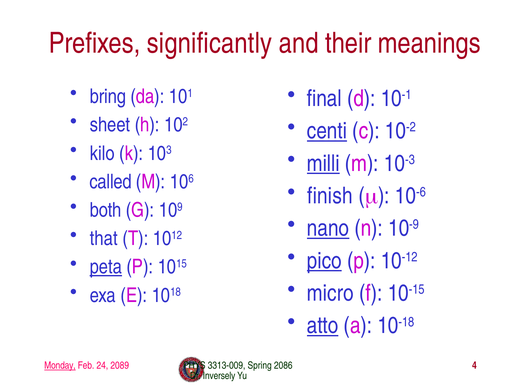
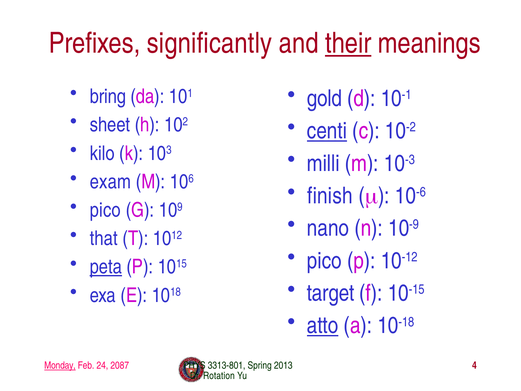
their underline: none -> present (348, 43)
final: final -> gold (324, 98)
milli underline: present -> none (323, 163)
called: called -> exam (110, 182)
both: both -> pico (105, 210)
nano underline: present -> none (328, 228)
pico underline: present -> none (324, 261)
micro: micro -> target (331, 293)
2089: 2089 -> 2087 (120, 365)
3313-009: 3313-009 -> 3313-801 (227, 365)
2086: 2086 -> 2013 (283, 365)
Inversely: Inversely -> Rotation (219, 376)
